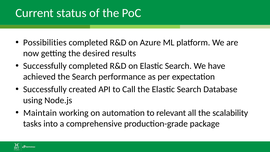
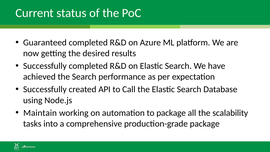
Possibilities: Possibilities -> Guaranteed (45, 42)
to relevant: relevant -> package (171, 113)
